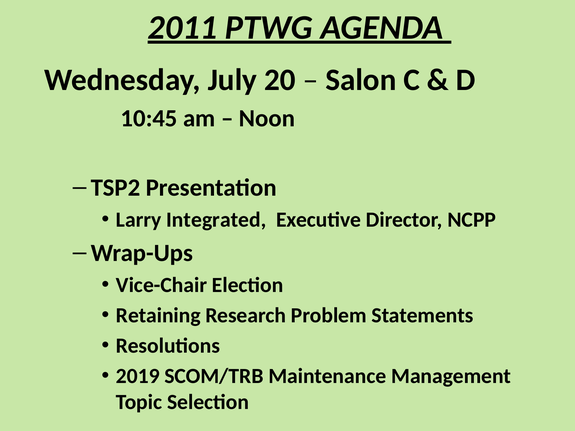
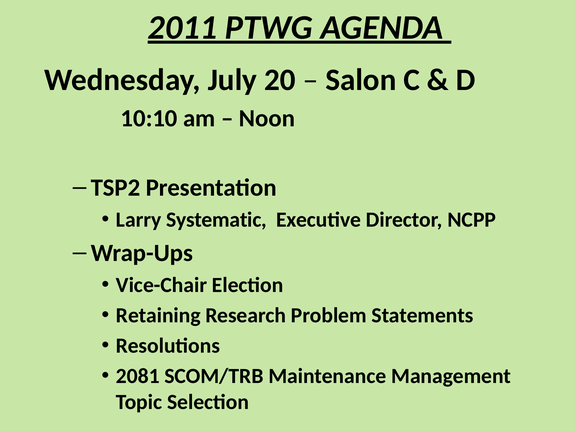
10:45: 10:45 -> 10:10 (149, 118)
Integrated: Integrated -> Systematic (216, 220)
2019: 2019 -> 2081 (138, 376)
